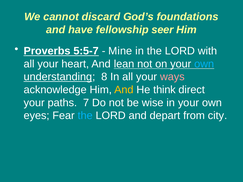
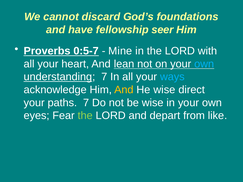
5:5-7: 5:5-7 -> 0:5-7 (86, 51)
understanding 8: 8 -> 7 (104, 77)
ways colour: pink -> light blue (172, 77)
He think: think -> wise (164, 90)
the colour: light blue -> light green (85, 116)
city: city -> like (218, 116)
